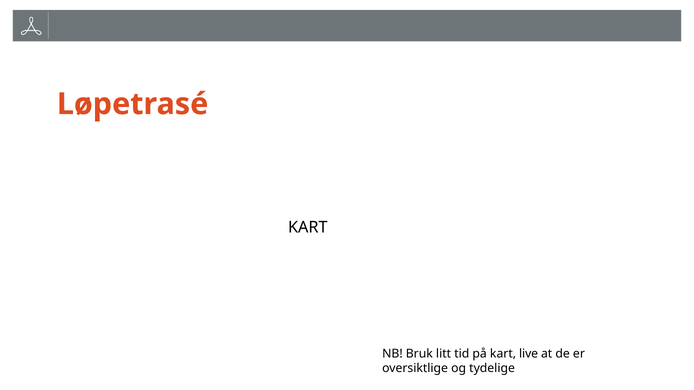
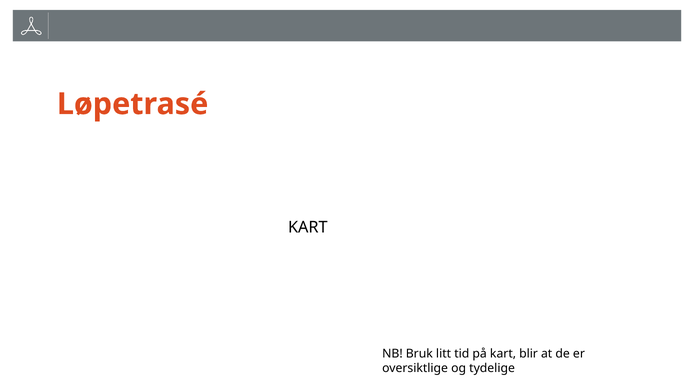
live: live -> blir (529, 354)
